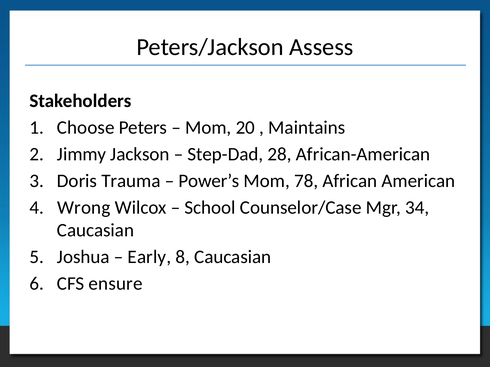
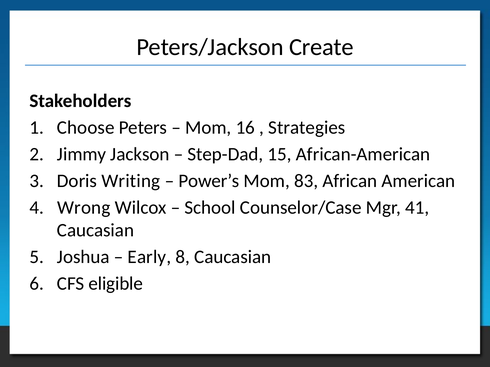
Assess: Assess -> Create (321, 47)
20: 20 -> 16 (245, 128)
Maintains: Maintains -> Strategies (307, 128)
28: 28 -> 15 (280, 154)
Trauma: Trauma -> Writing (131, 181)
78: 78 -> 83 (306, 181)
34: 34 -> 41 (417, 208)
ensure: ensure -> eligible (116, 284)
